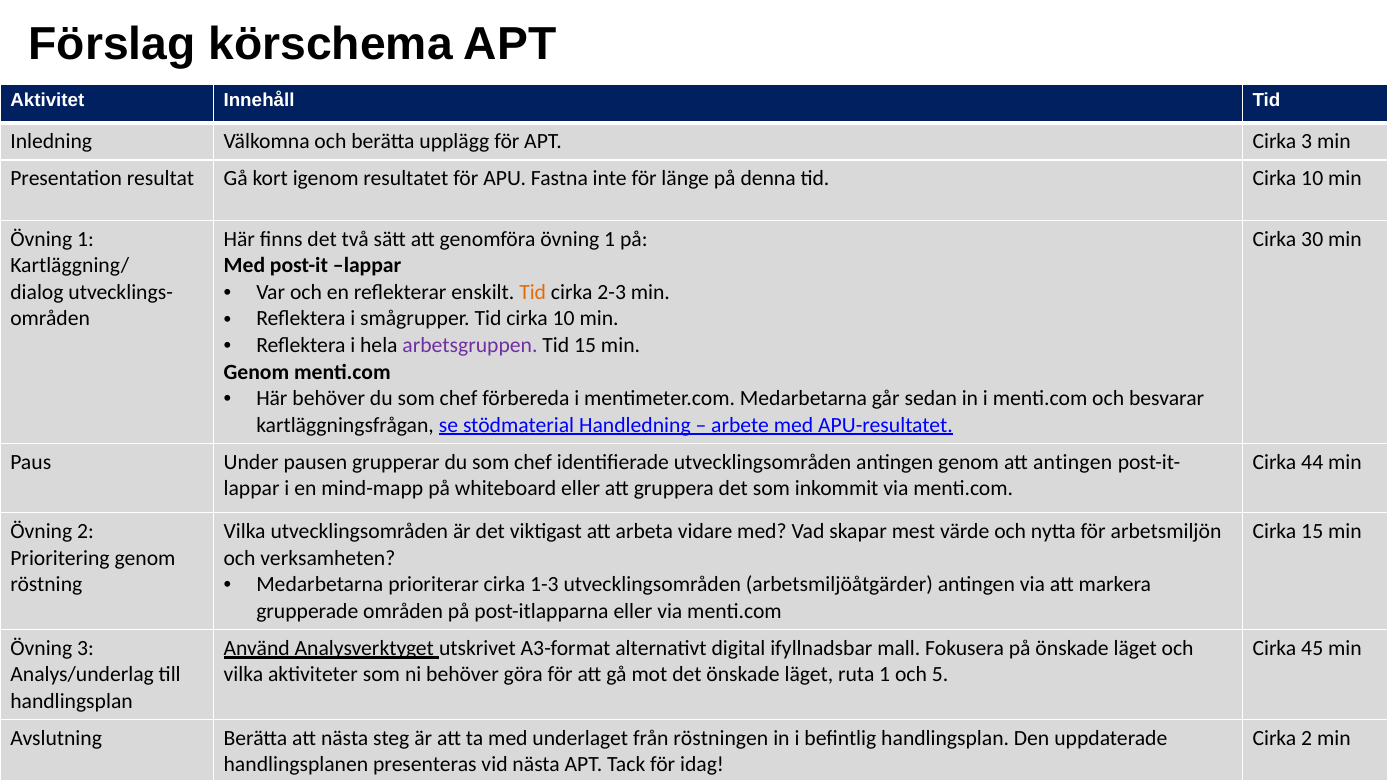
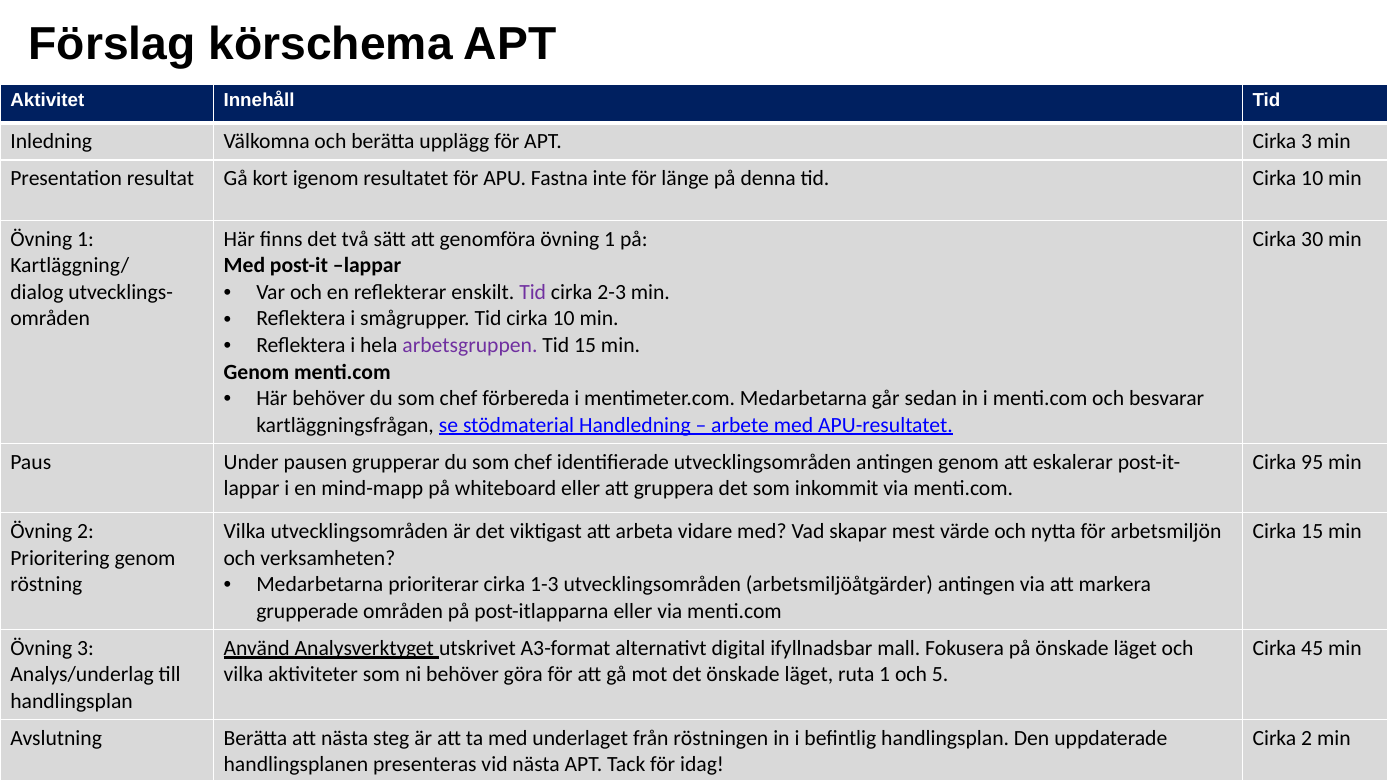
Tid colour: orange -> purple (533, 292)
att antingen: antingen -> eskalerar (1073, 462)
44: 44 -> 95 (1312, 462)
